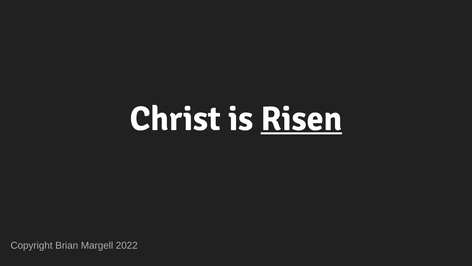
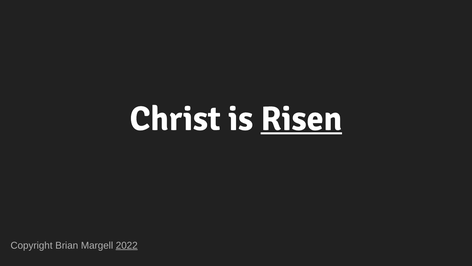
2022 underline: none -> present (127, 245)
